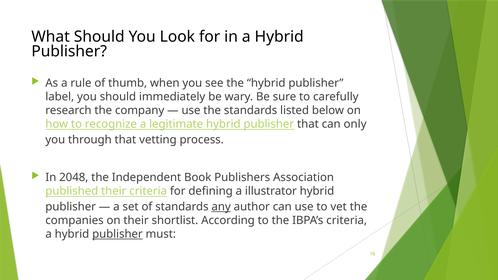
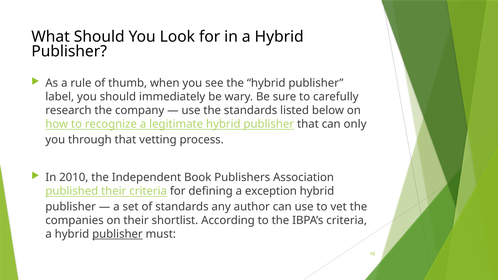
2048: 2048 -> 2010 (74, 178)
illustrator: illustrator -> exception (271, 191)
any underline: present -> none (221, 207)
